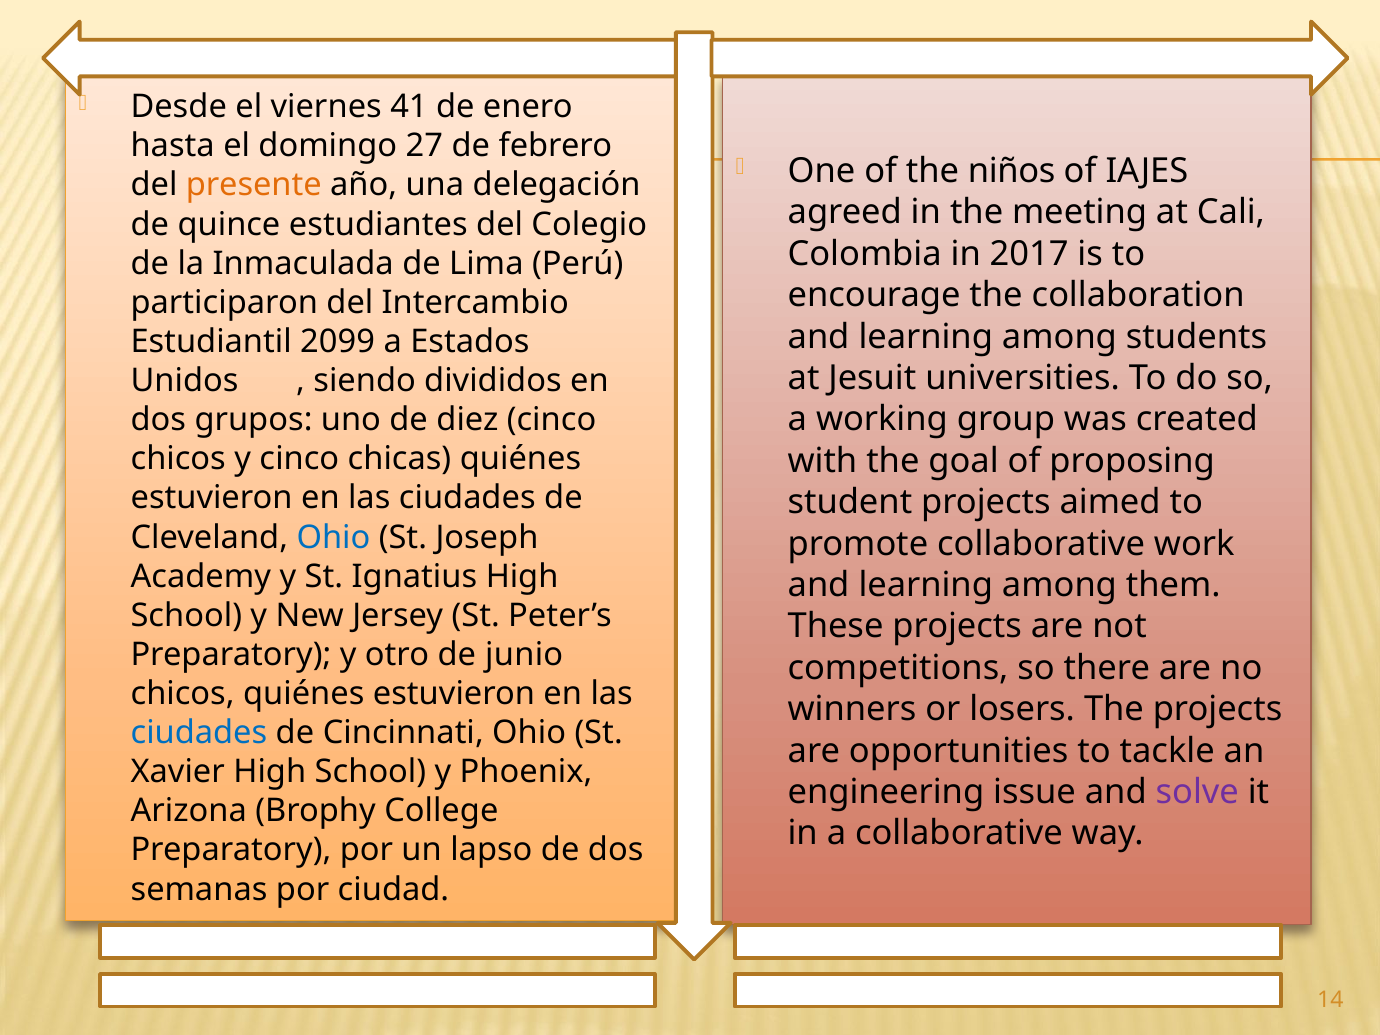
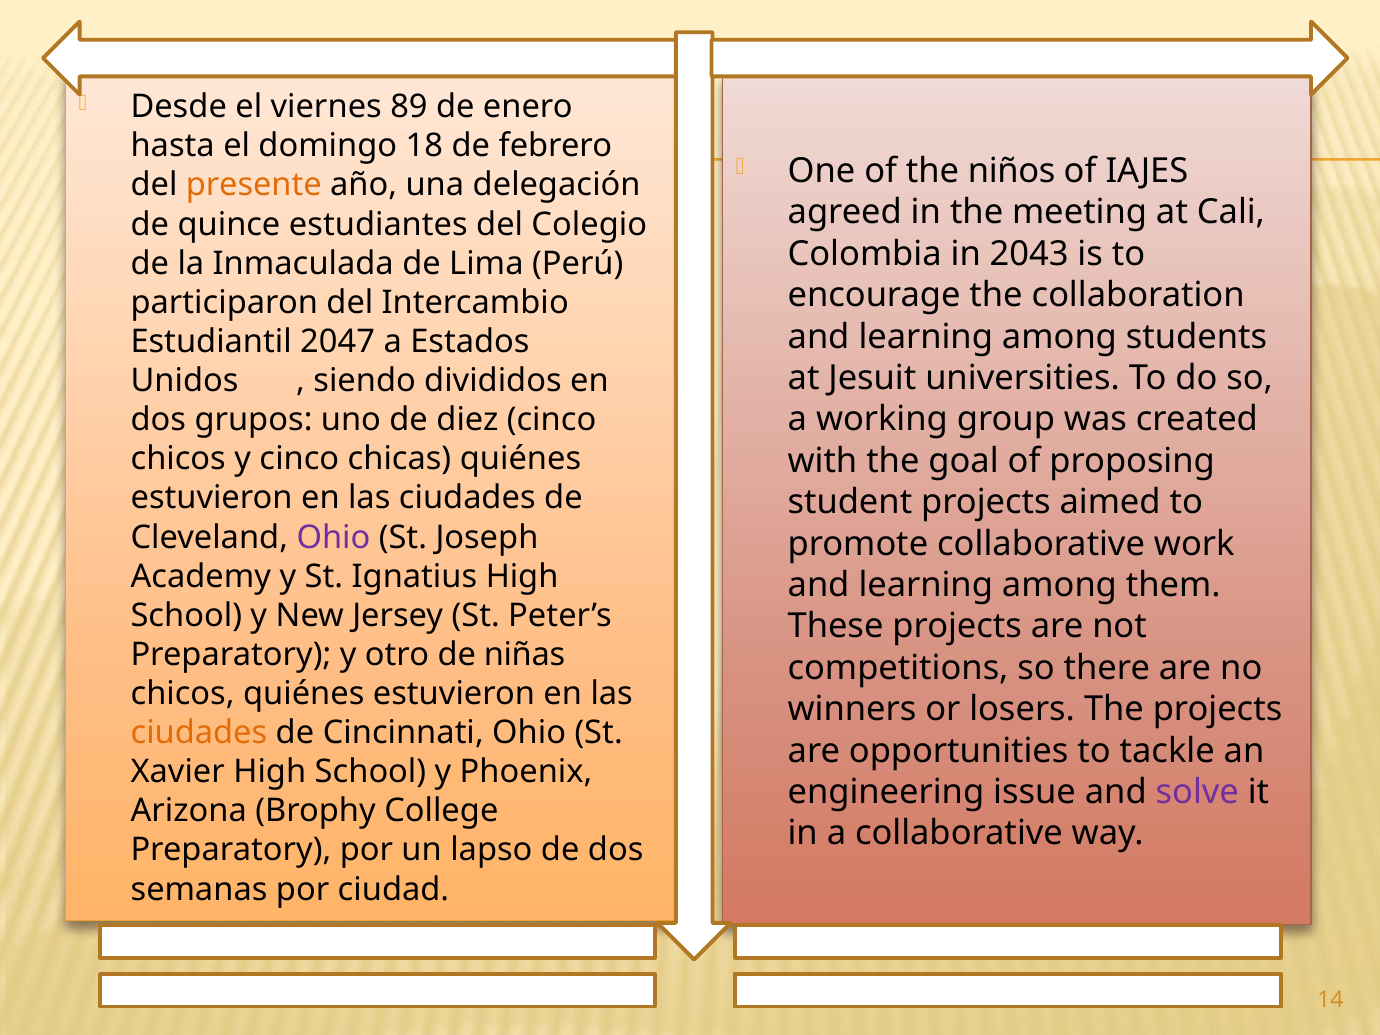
41: 41 -> 89 (409, 107)
27: 27 -> 18 (424, 146)
2017: 2017 -> 2043 (1029, 254)
2099: 2099 -> 2047 (338, 342)
Ohio colour: blue -> purple (333, 537)
junio: junio -> niñas (524, 655)
ciudades colour: blue -> orange (199, 733)
